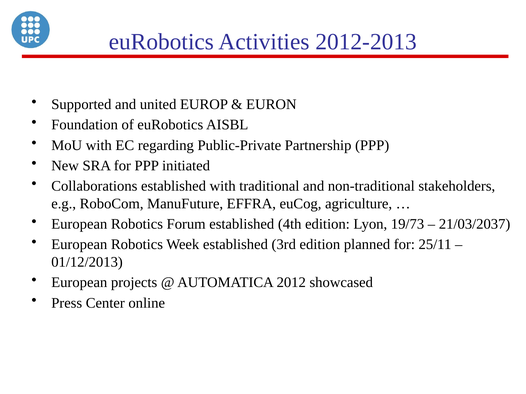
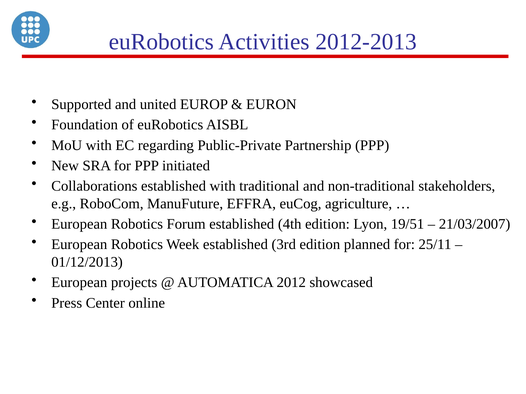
19/73: 19/73 -> 19/51 (408, 224)
21/03/2037: 21/03/2037 -> 21/03/2007 (475, 224)
